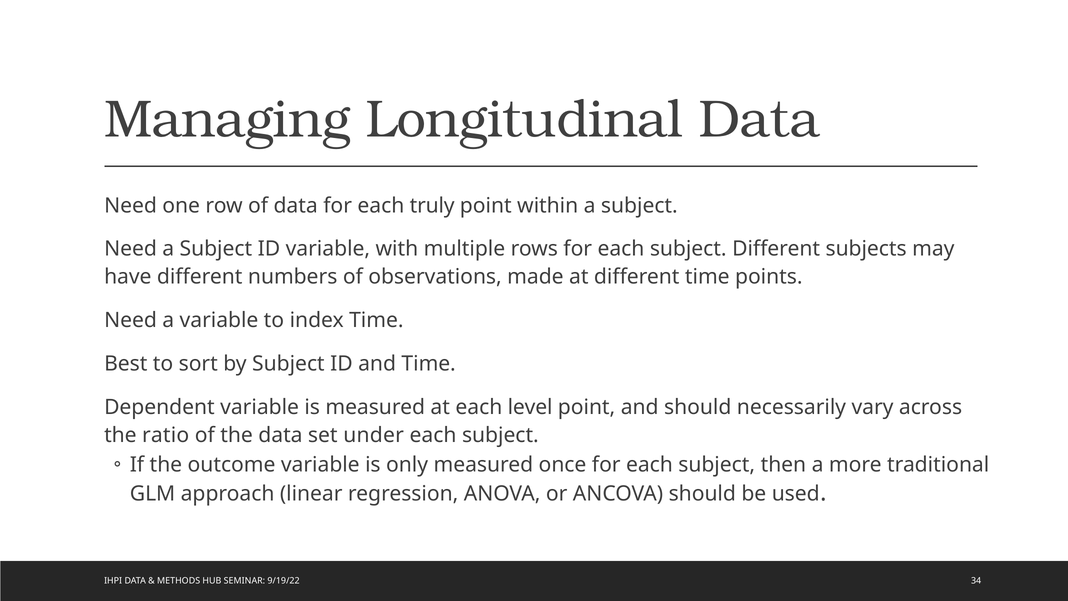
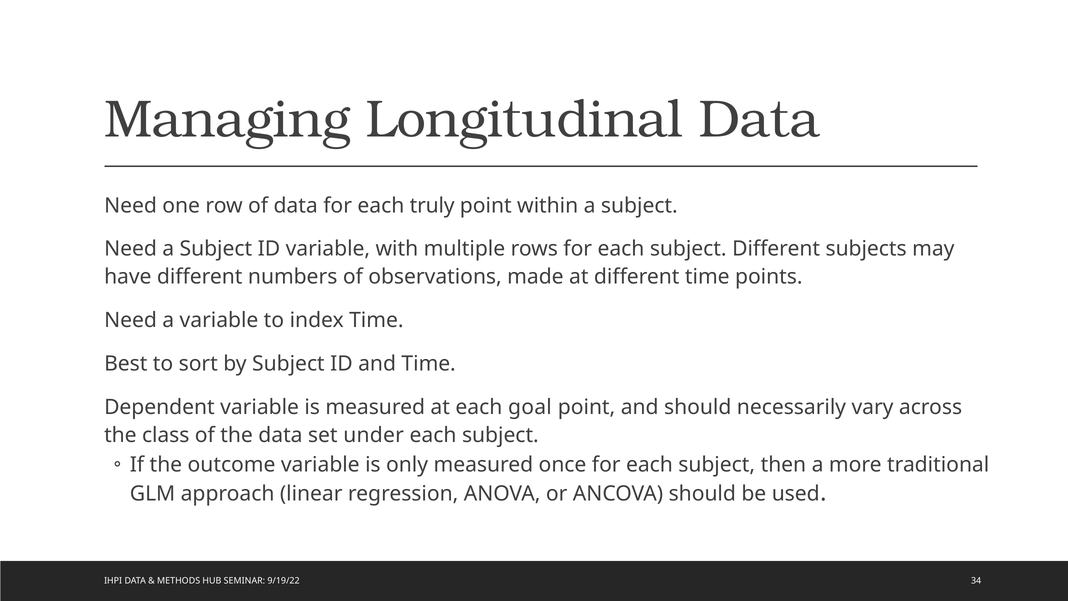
level: level -> goal (530, 407)
ratio: ratio -> class (166, 435)
